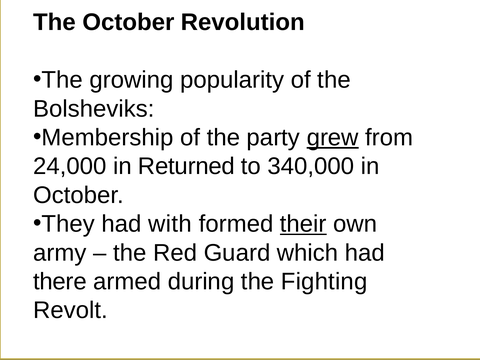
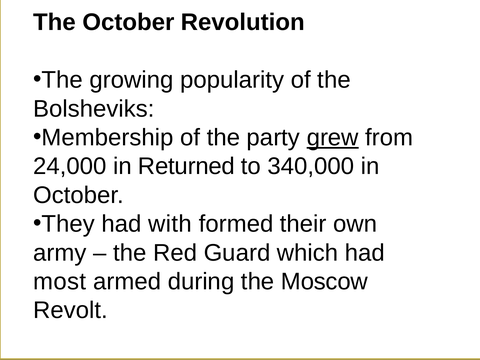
their underline: present -> none (303, 224)
there: there -> most (60, 282)
Fighting: Fighting -> Moscow (324, 282)
